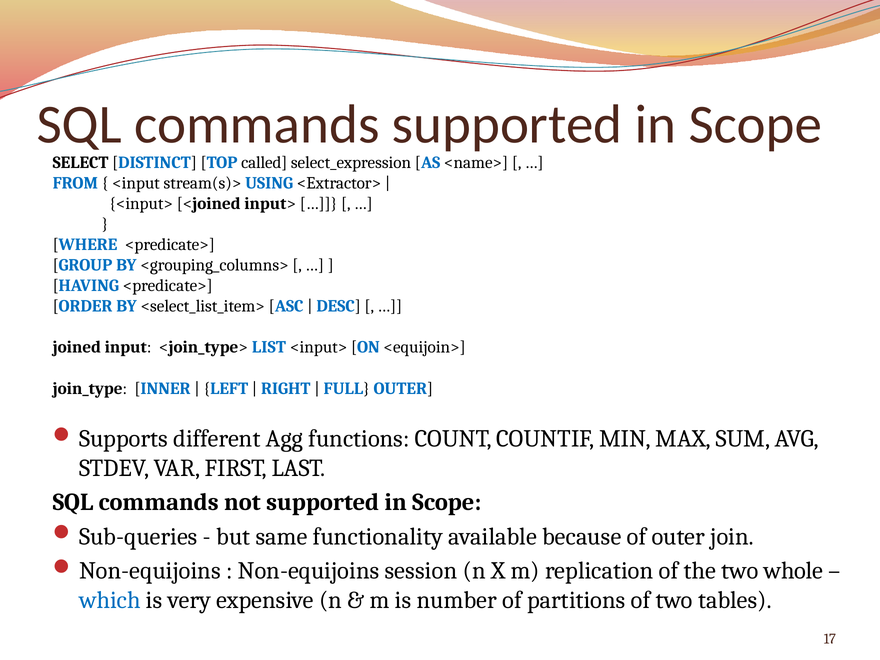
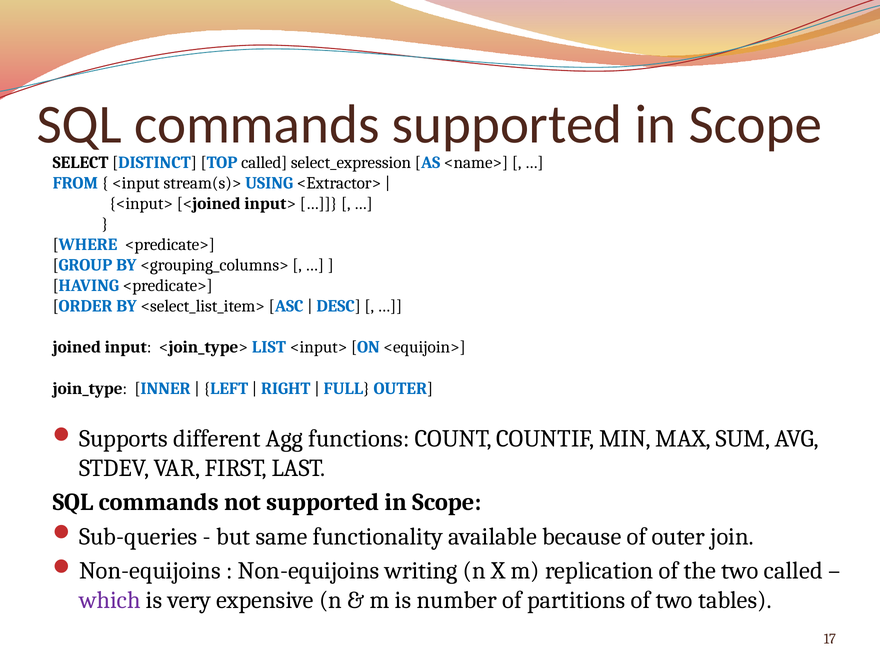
session: session -> writing (421, 571)
two whole: whole -> called (793, 571)
which colour: blue -> purple (110, 600)
